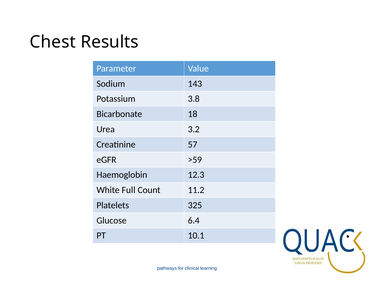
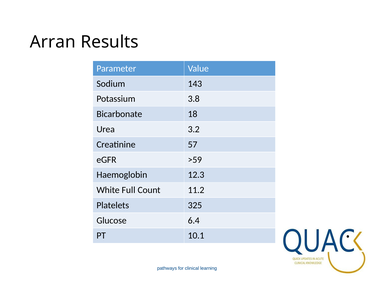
Chest: Chest -> Arran (53, 42)
